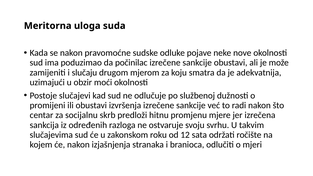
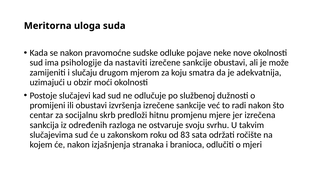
poduzimao: poduzimao -> psihologije (81, 63)
počinilac: počinilac -> nastaviti (131, 63)
12: 12 -> 83 (185, 135)
